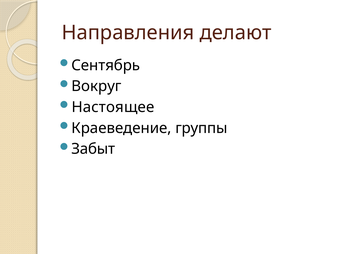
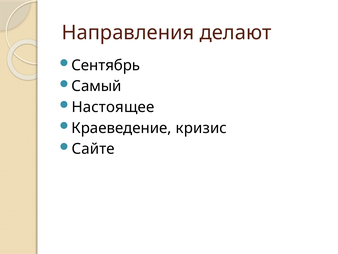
Вокруг: Вокруг -> Самый (96, 86)
группы: группы -> кризис (201, 128)
Забыт: Забыт -> Сайте (93, 149)
